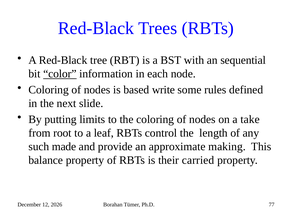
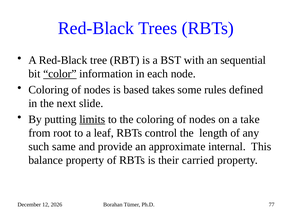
write: write -> takes (163, 90)
limits underline: none -> present (92, 119)
made: made -> same (64, 147)
making: making -> internal (227, 147)
